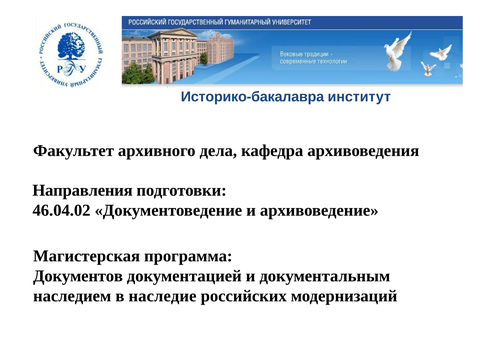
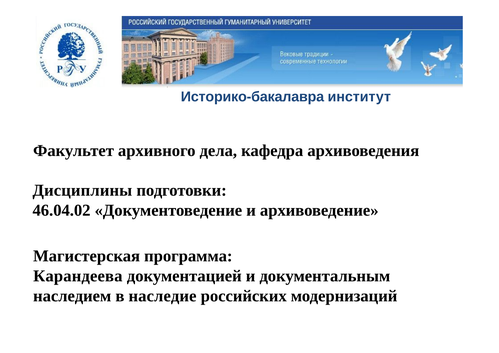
Направления: Направления -> Дисциплины (82, 190)
Документов: Документов -> Карандеева (78, 276)
